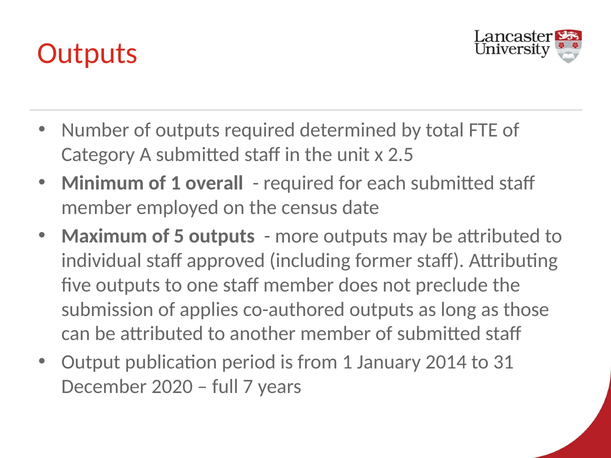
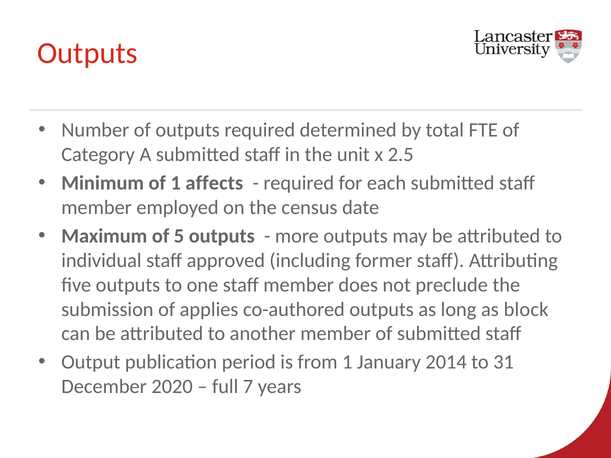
overall: overall -> affects (214, 183)
those: those -> block (526, 310)
